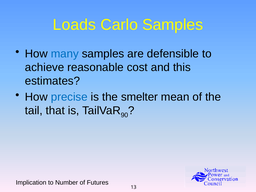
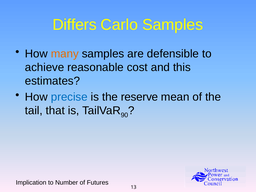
Loads: Loads -> Differs (75, 25)
many colour: blue -> orange (65, 54)
smelter: smelter -> reserve (139, 97)
